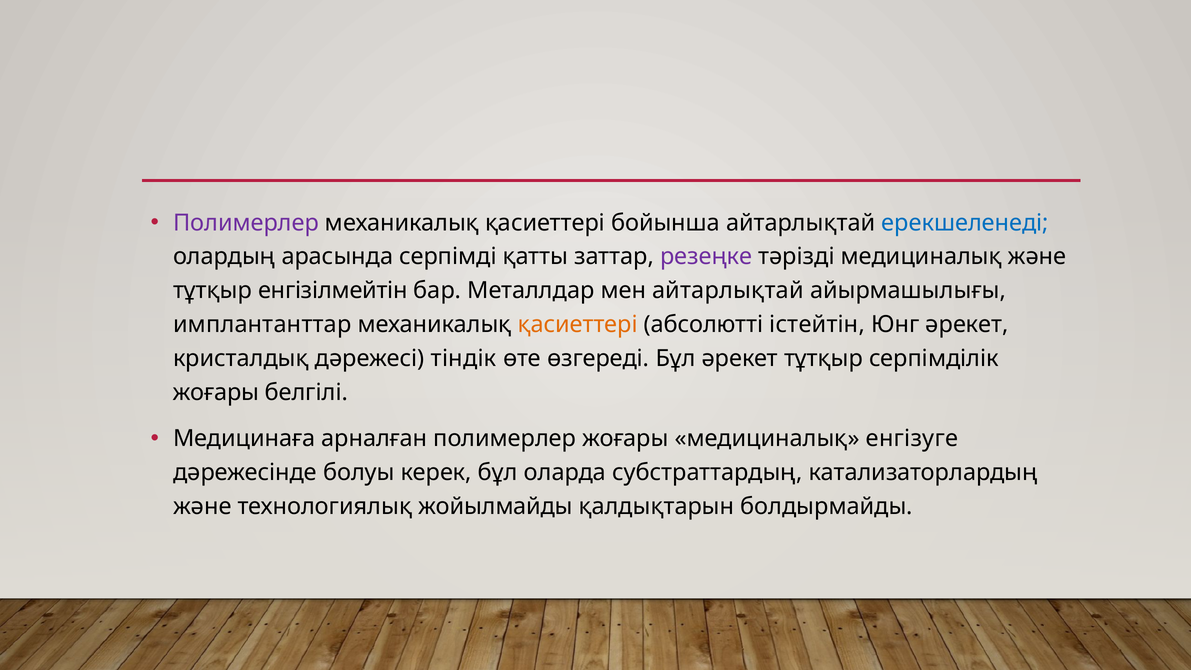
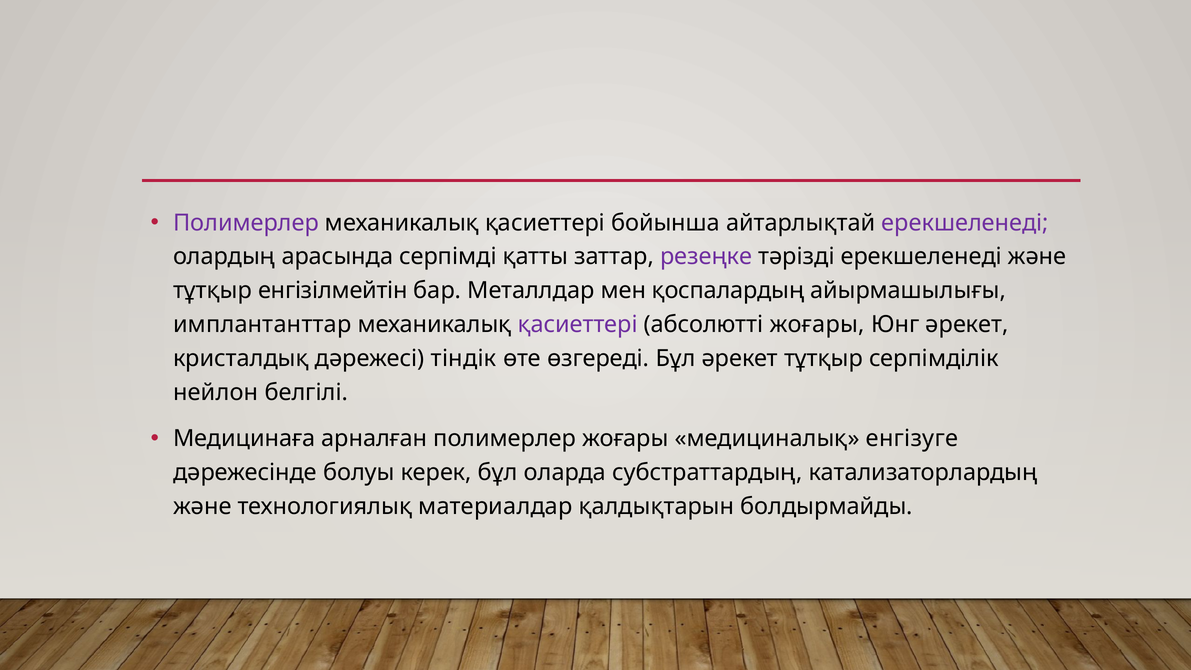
ерекшеленеді colour: blue -> purple (965, 223)
тәрізді медициналық: медициналық -> ерекшеленеді (921, 257)
мен айтарлықтай: айтарлықтай -> қоспалардың (728, 291)
қасиеттері colour: orange -> purple (578, 324)
абсолютті істейтін: істейтін -> жоғары (817, 324)
жоғары: жоғары -> нейлон (216, 392)
жойылмайды: жойылмайды -> материалдар (495, 506)
